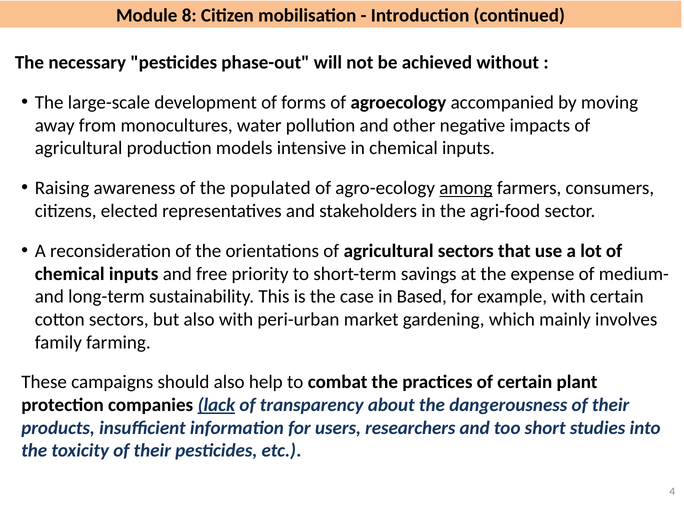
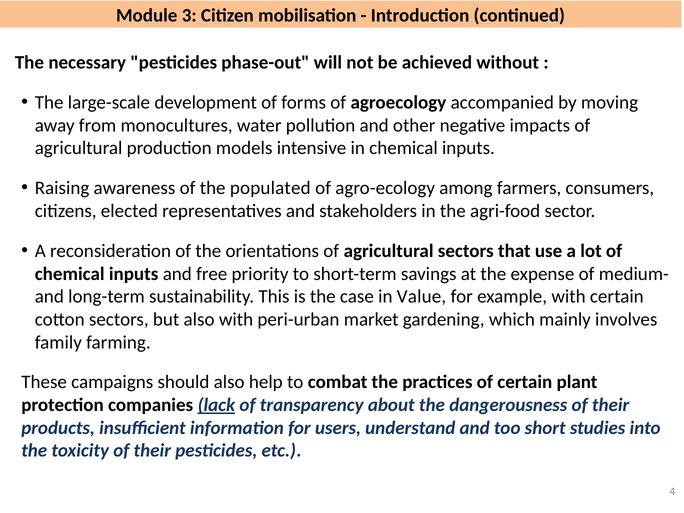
8: 8 -> 3 (189, 15)
among underline: present -> none (466, 188)
Based: Based -> Value (422, 297)
researchers: researchers -> understand (410, 428)
